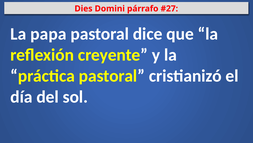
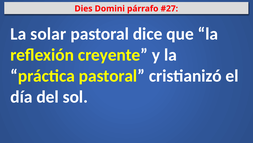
papa: papa -> solar (48, 34)
